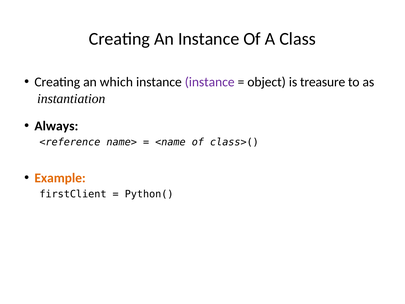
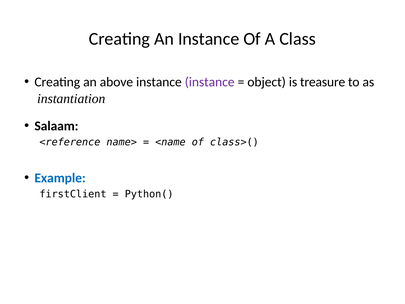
which: which -> above (116, 82)
Always: Always -> Salaam (56, 126)
Example colour: orange -> blue (60, 178)
